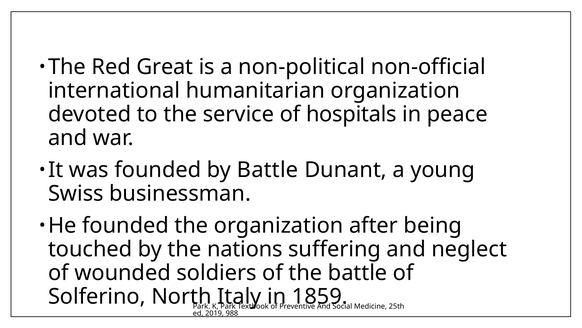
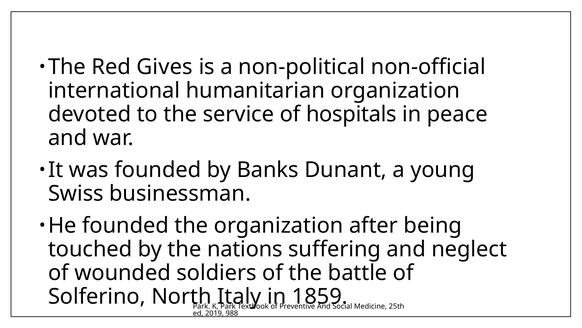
Great: Great -> Gives (165, 67)
by Battle: Battle -> Banks (268, 170)
